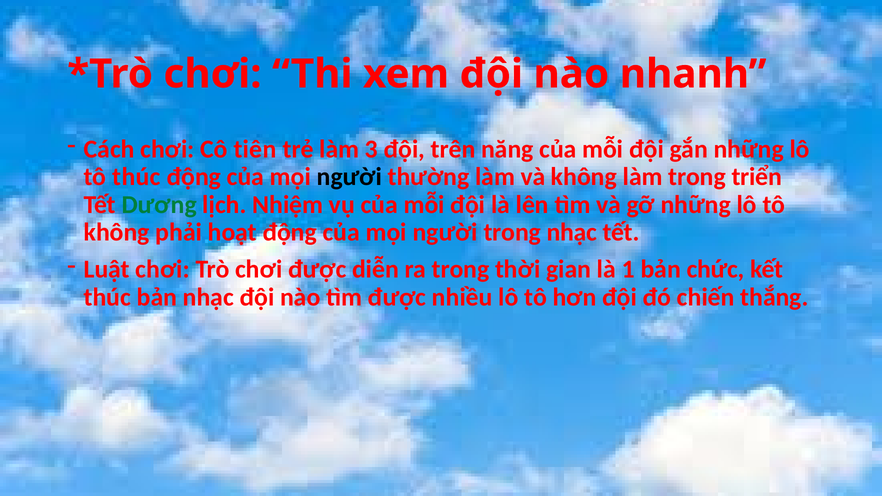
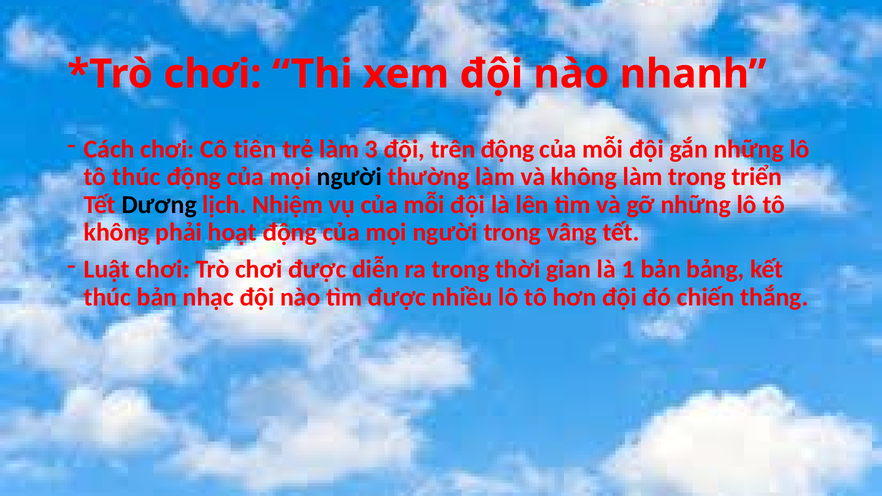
trên năng: năng -> động (507, 149)
Dương colour: green -> black (159, 205)
trong nhạc: nhạc -> vâng (572, 232)
chức: chức -> bảng (716, 269)
